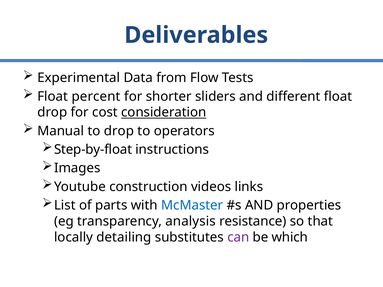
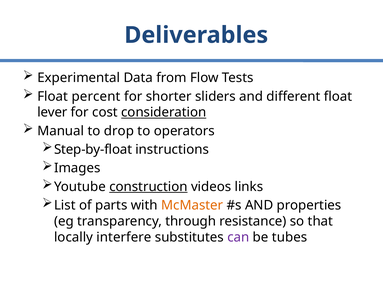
drop: drop -> lever (52, 112)
construction underline: none -> present (148, 187)
McMaster colour: blue -> orange (192, 205)
analysis: analysis -> through (191, 221)
detailing: detailing -> interfere (124, 237)
which: which -> tubes (290, 237)
